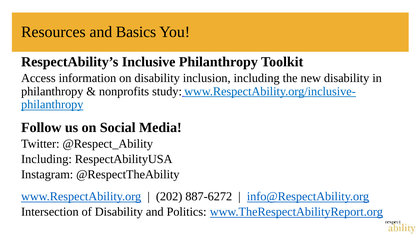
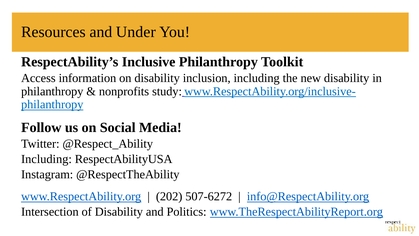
Basics: Basics -> Under (136, 32)
887-6272: 887-6272 -> 507-6272 (209, 196)
